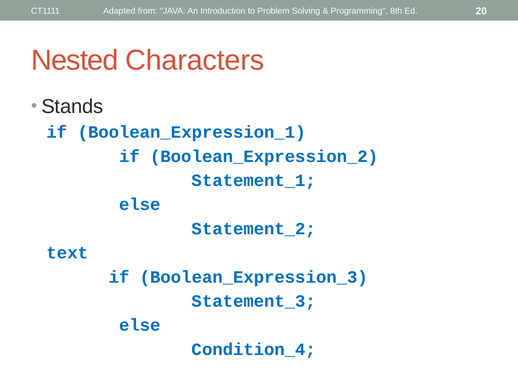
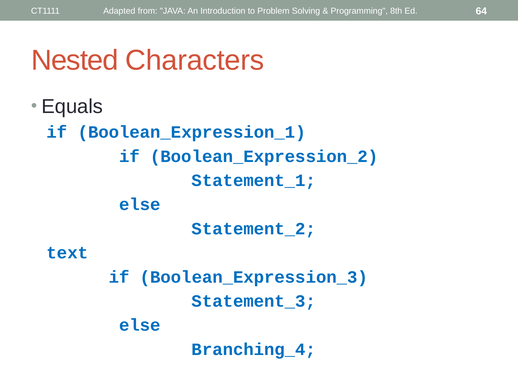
20: 20 -> 64 (481, 11)
Stands: Stands -> Equals (72, 107)
Condition_4: Condition_4 -> Branching_4 (254, 350)
